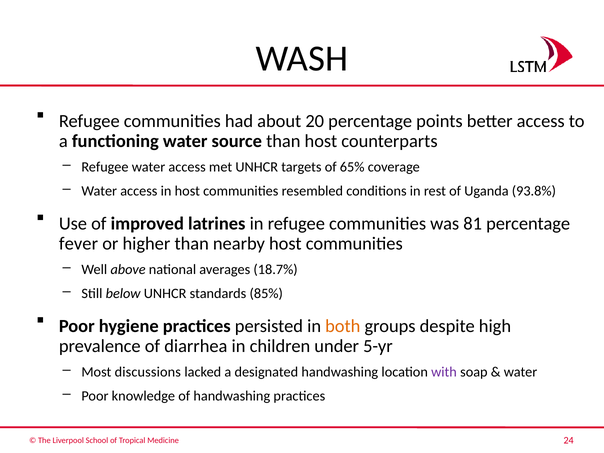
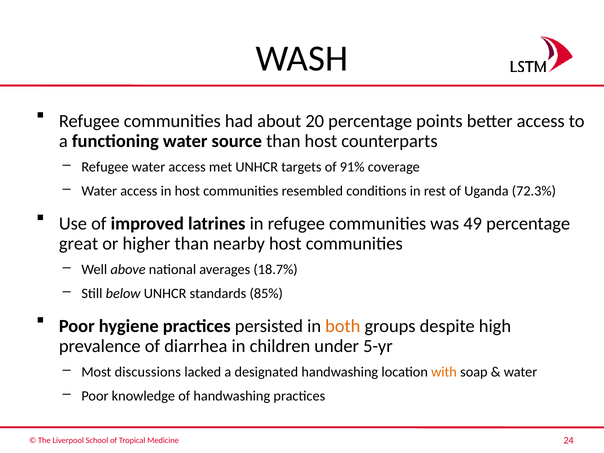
65%: 65% -> 91% (352, 167)
93.8%: 93.8% -> 72.3% (534, 191)
81: 81 -> 49 (473, 224)
fever: fever -> great (79, 244)
with colour: purple -> orange (444, 372)
